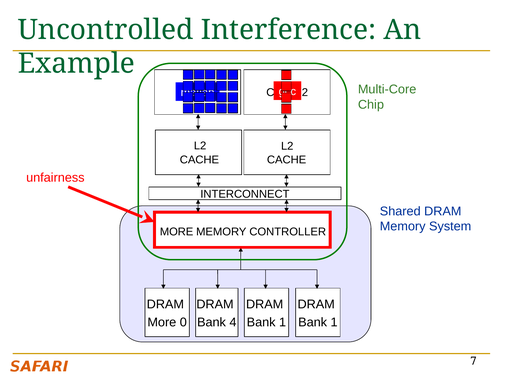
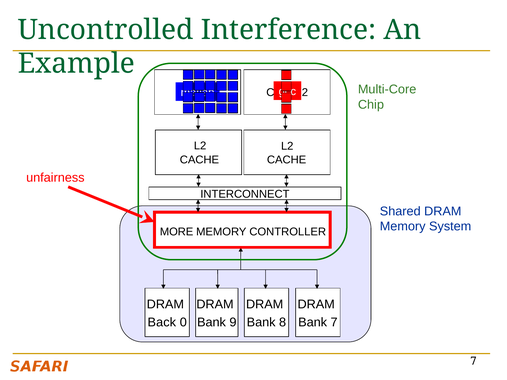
More: More -> Back (162, 322)
4: 4 -> 9 (233, 322)
1: 1 -> 8 (283, 322)
1: 1 -> 7 (334, 322)
